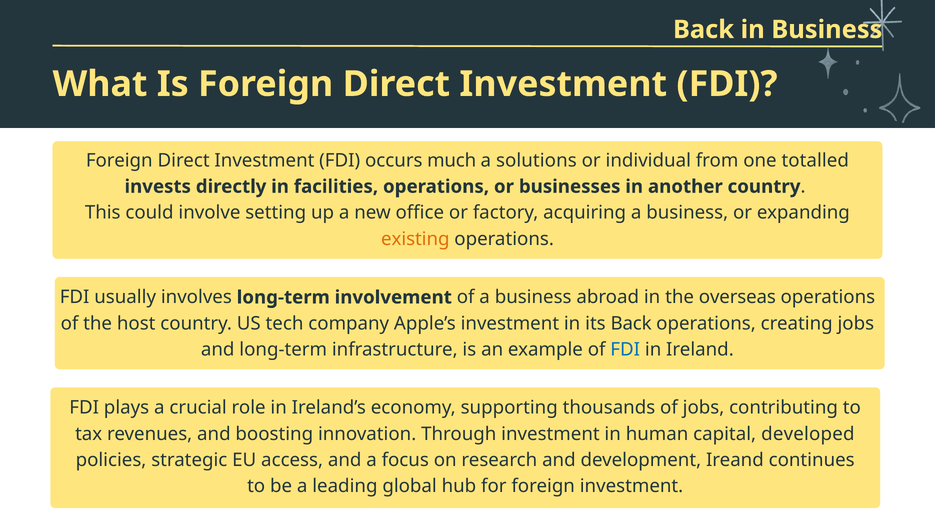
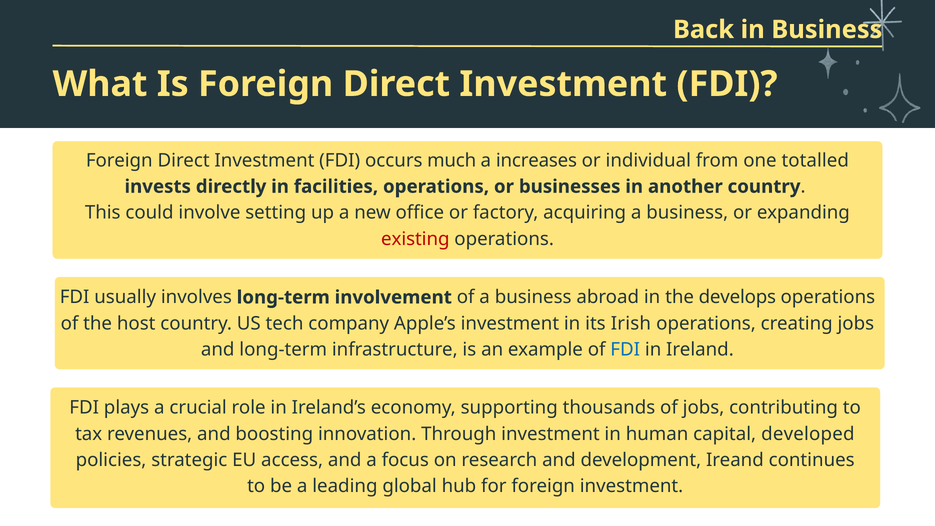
solutions: solutions -> increases (537, 160)
existing colour: orange -> red (415, 239)
overseas: overseas -> develops (737, 297)
its Back: Back -> Irish (631, 323)
